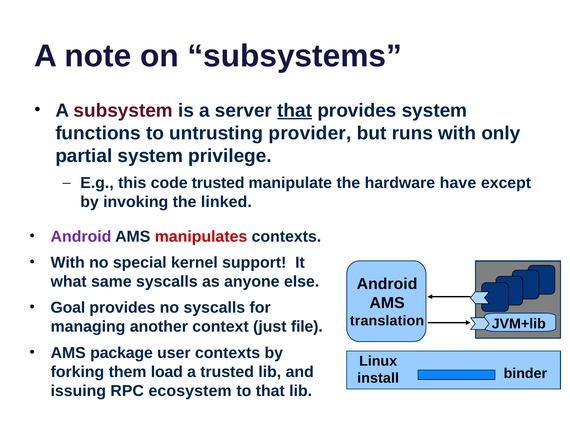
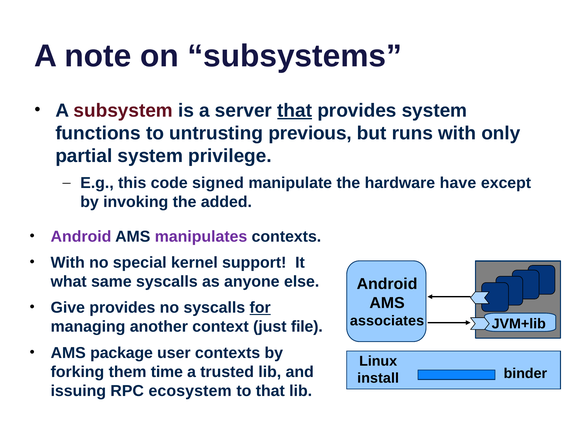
provider: provider -> previous (310, 133)
code trusted: trusted -> signed (218, 183)
linked: linked -> added (226, 202)
manipulates colour: red -> purple (201, 237)
Goal: Goal -> Give (68, 308)
for underline: none -> present (260, 308)
translation: translation -> associates (387, 321)
load: load -> time (167, 372)
